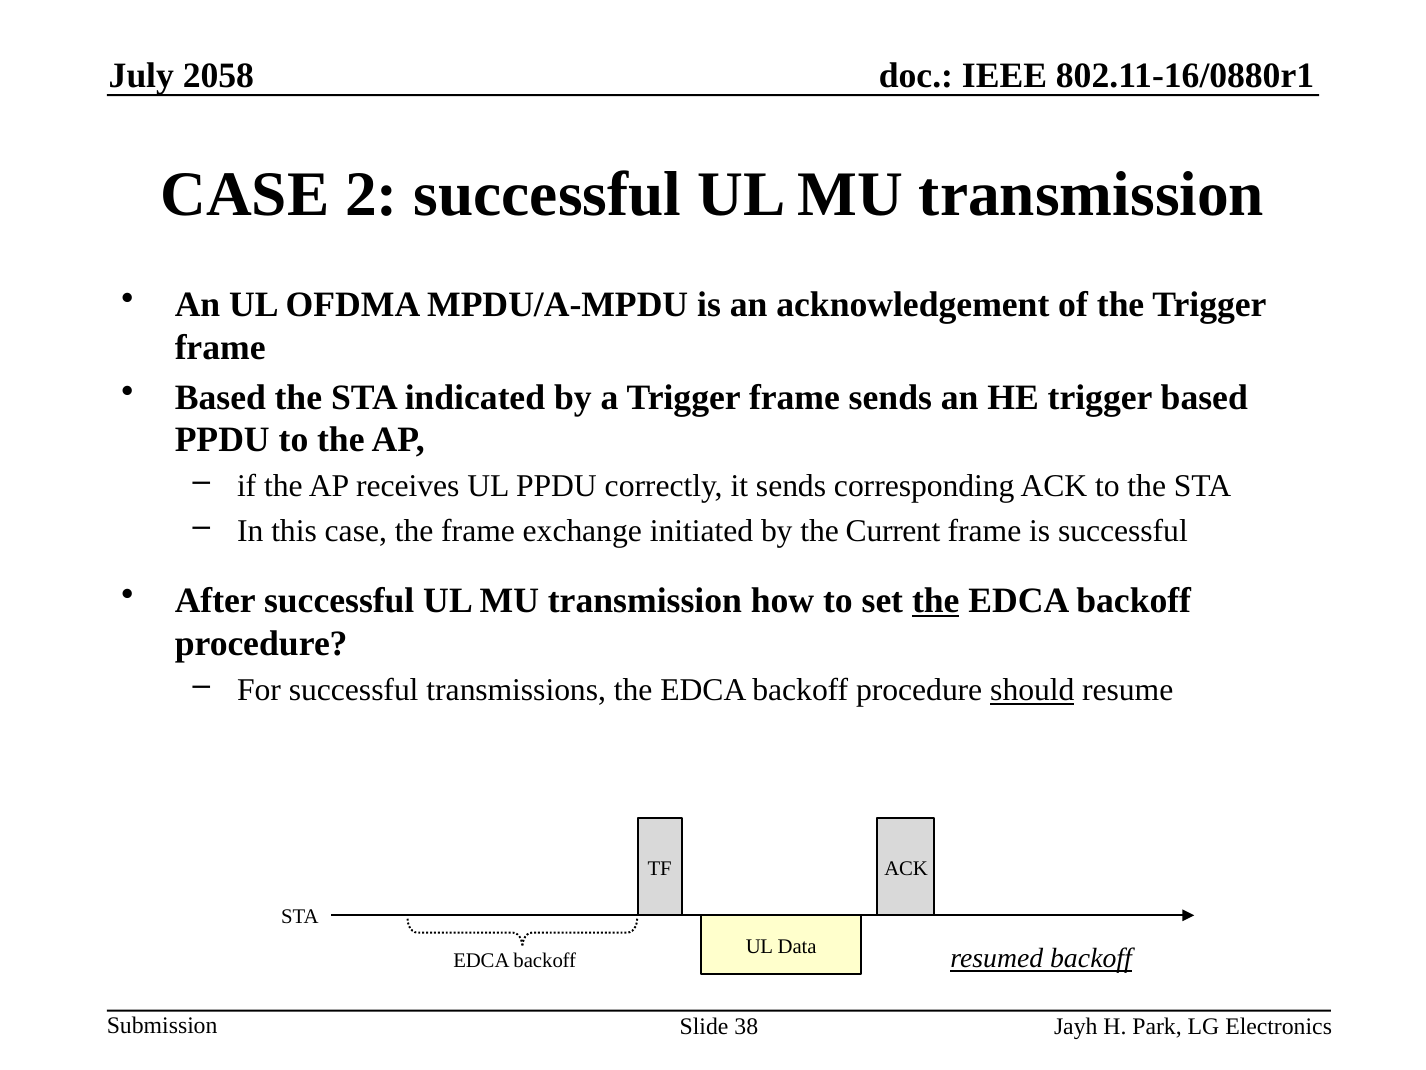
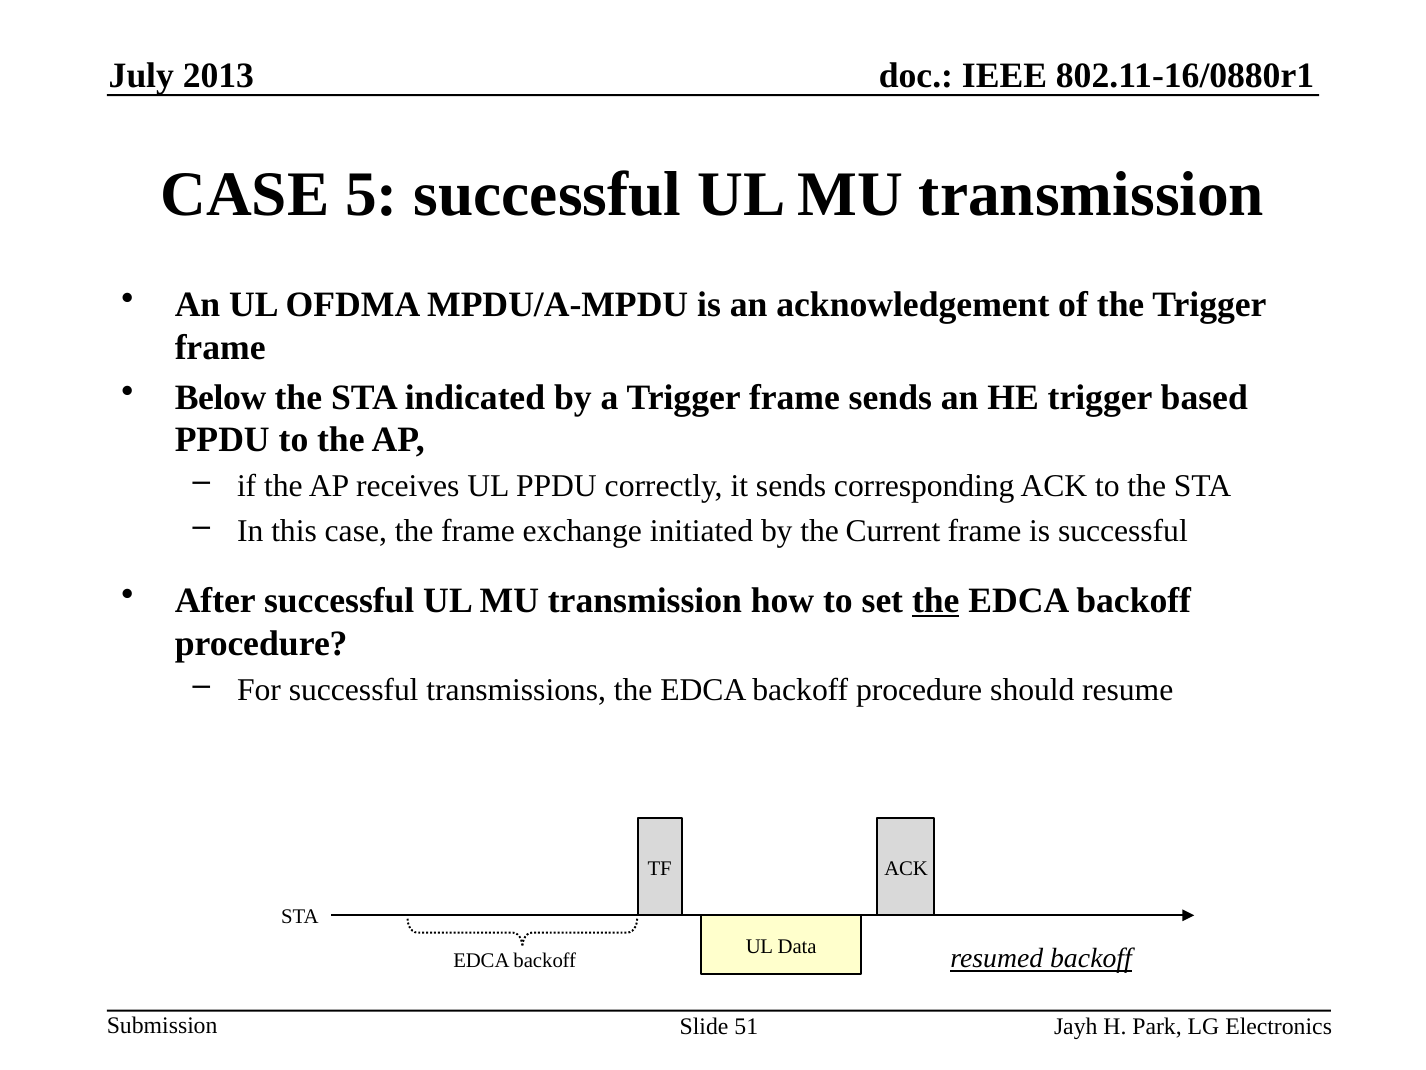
2058: 2058 -> 2013 (218, 76)
2: 2 -> 5 (372, 194)
Based: Based -> Below (221, 397)
should underline: present -> none (1032, 690)
38: 38 -> 51 (746, 1026)
